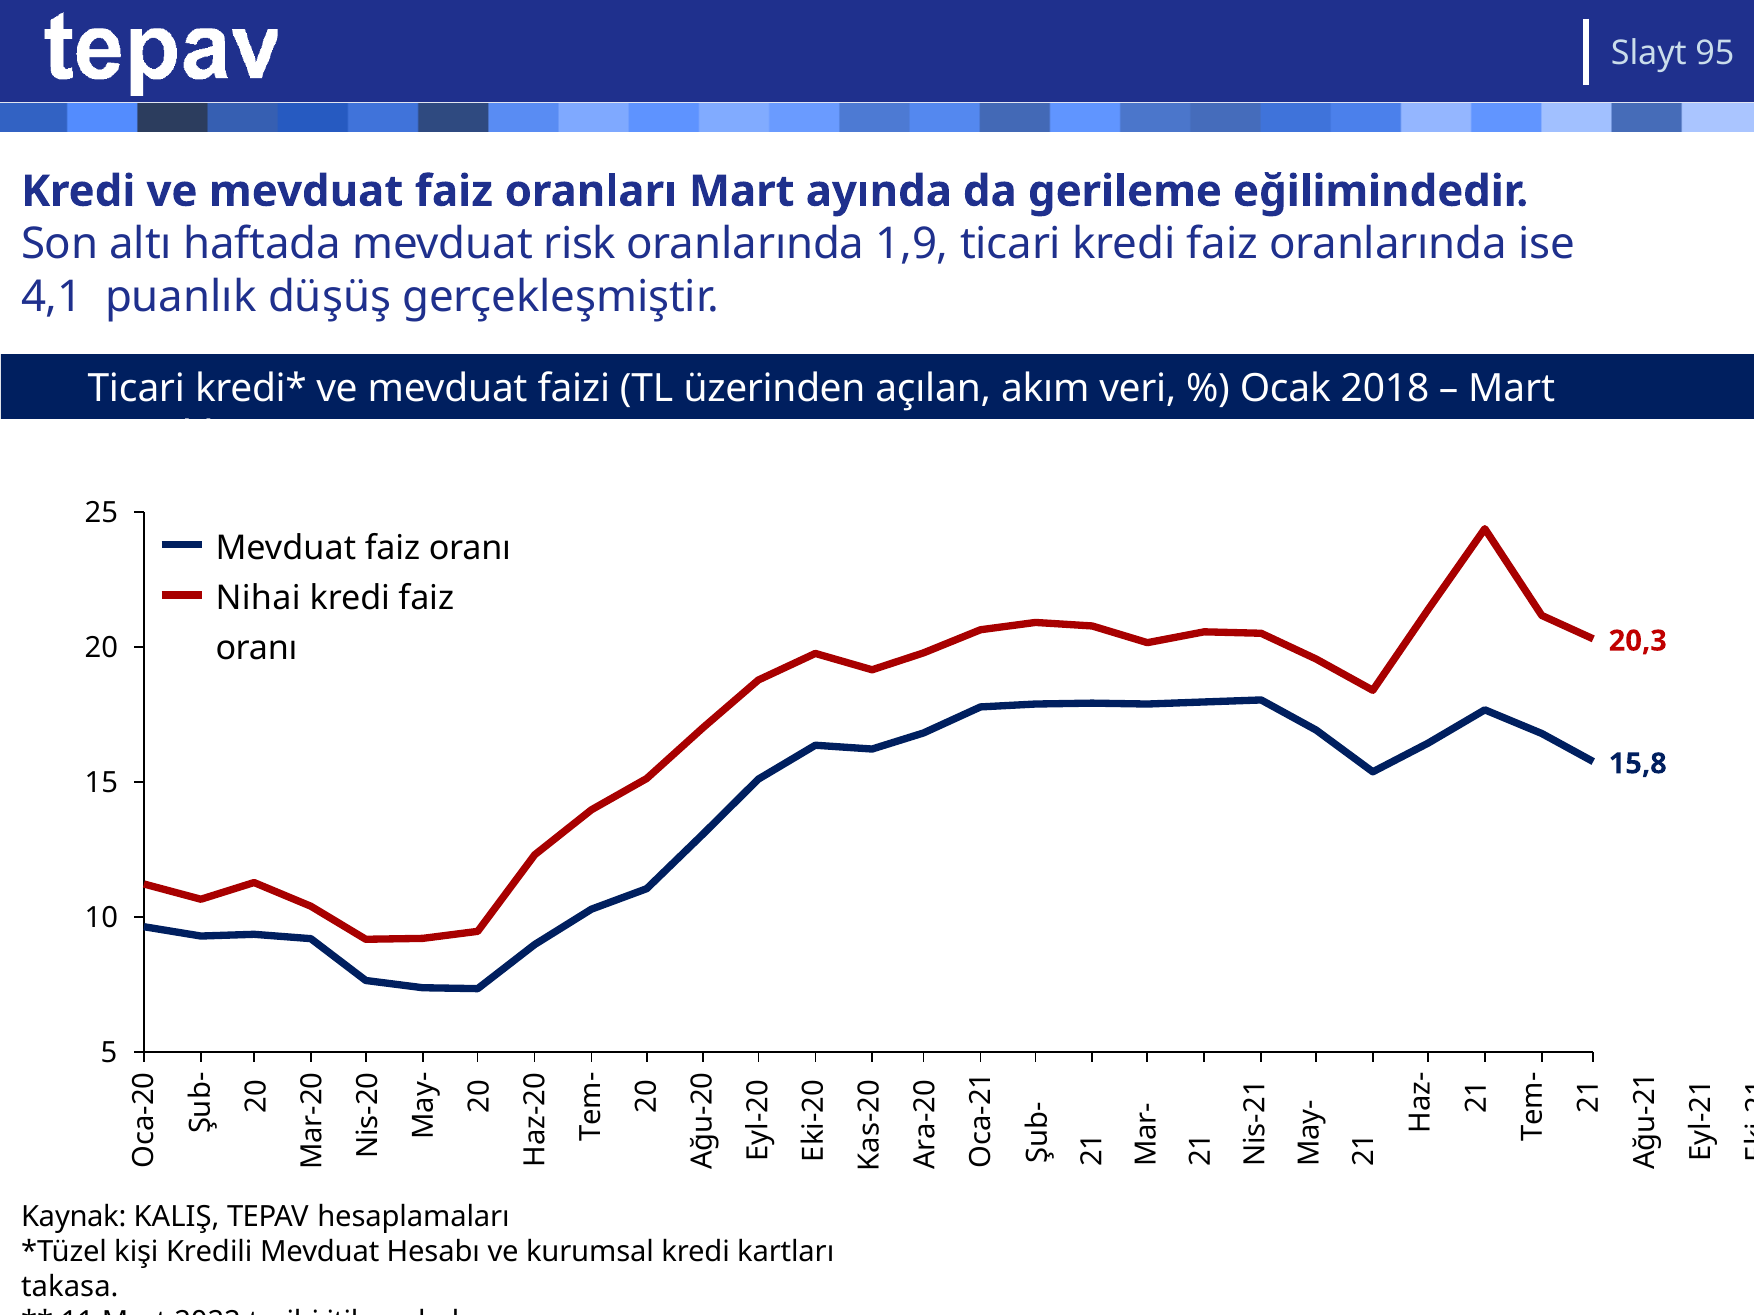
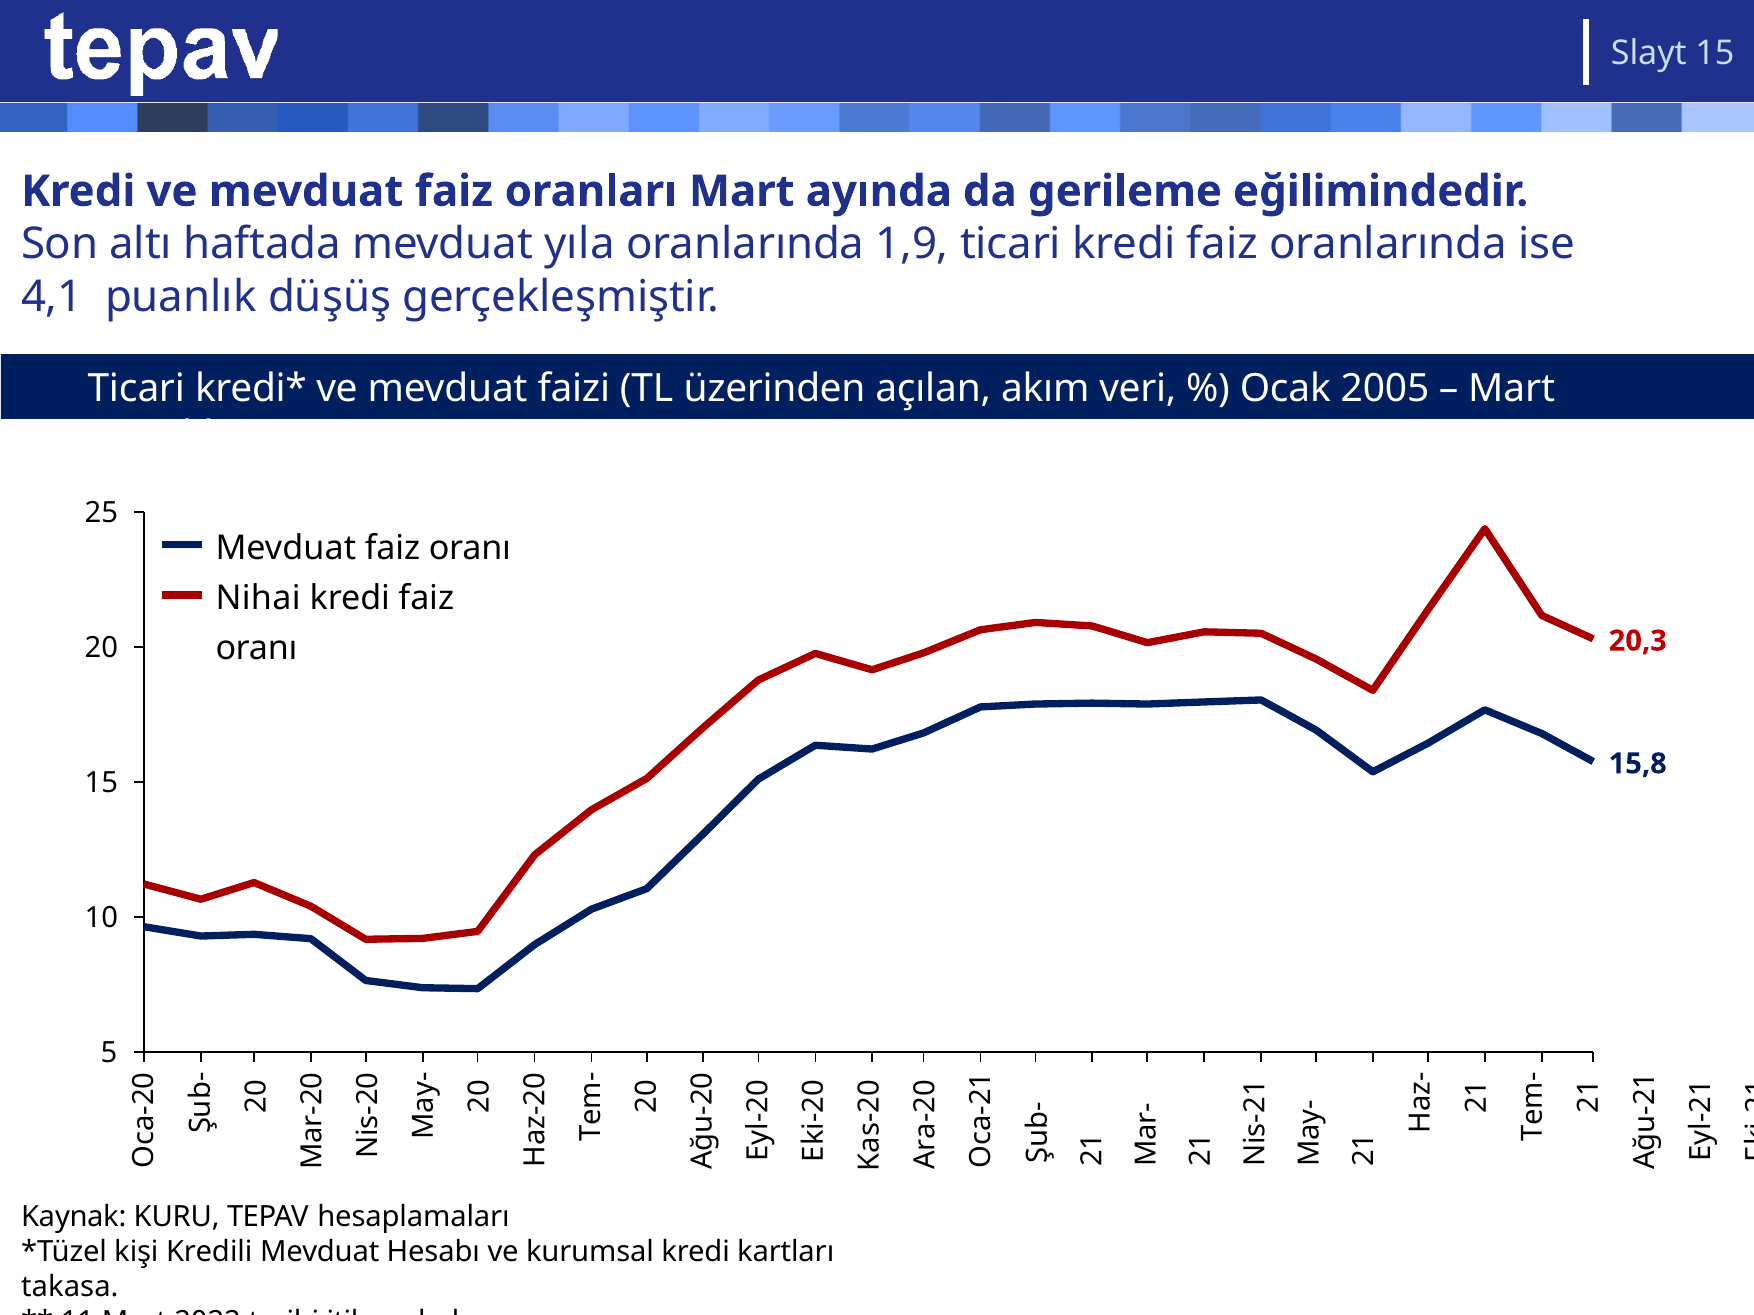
Slayt 95: 95 -> 15 (1715, 54)
risk: risk -> yıla (579, 244)
2018: 2018 -> 2005 (1385, 389)
KALIŞ: KALIŞ -> KURU (177, 1217)
